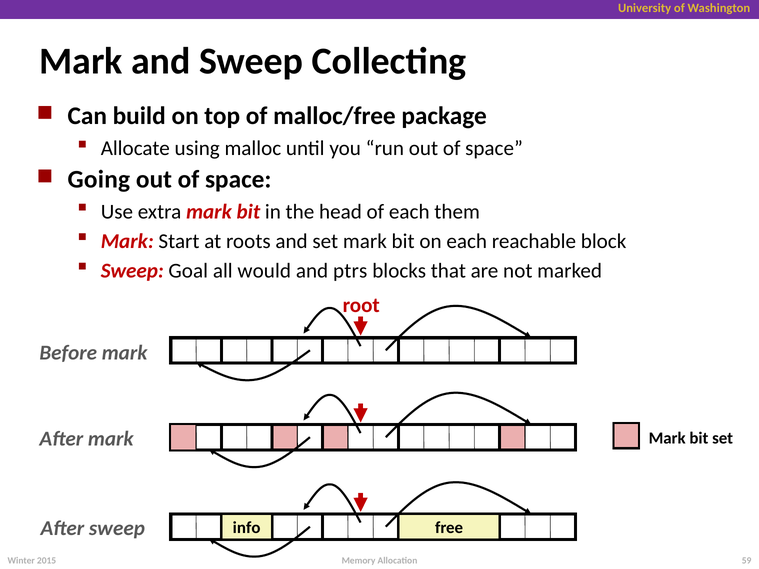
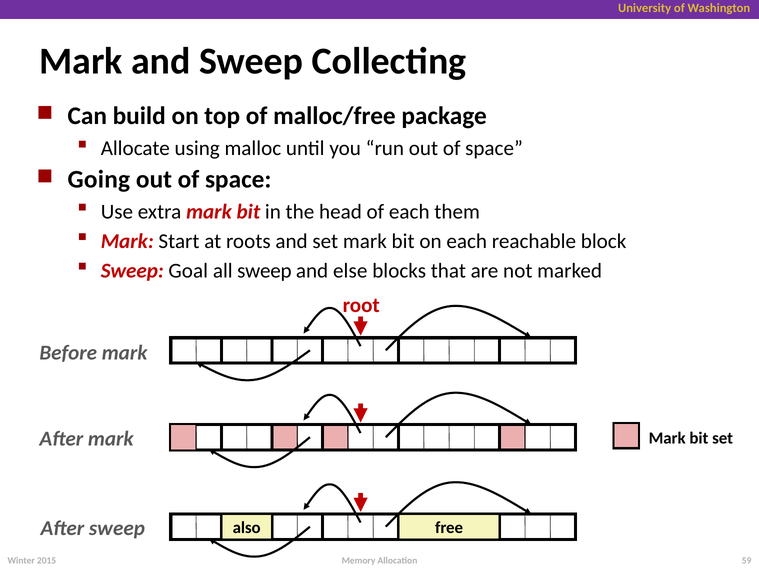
all would: would -> sweep (264, 271)
ptrs: ptrs -> else (350, 271)
info: info -> also (247, 528)
